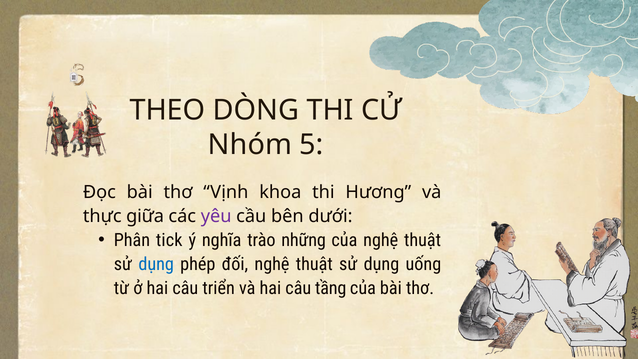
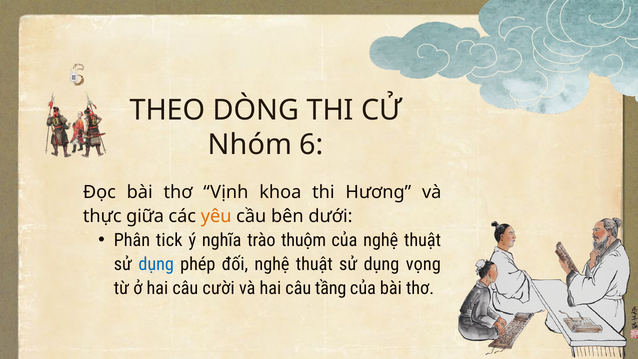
5: 5 -> 6 (312, 145)
yêu colour: purple -> orange (216, 216)
những: những -> thuộm (304, 240)
uống: uống -> vọng (423, 264)
triển: triển -> cười (219, 288)
